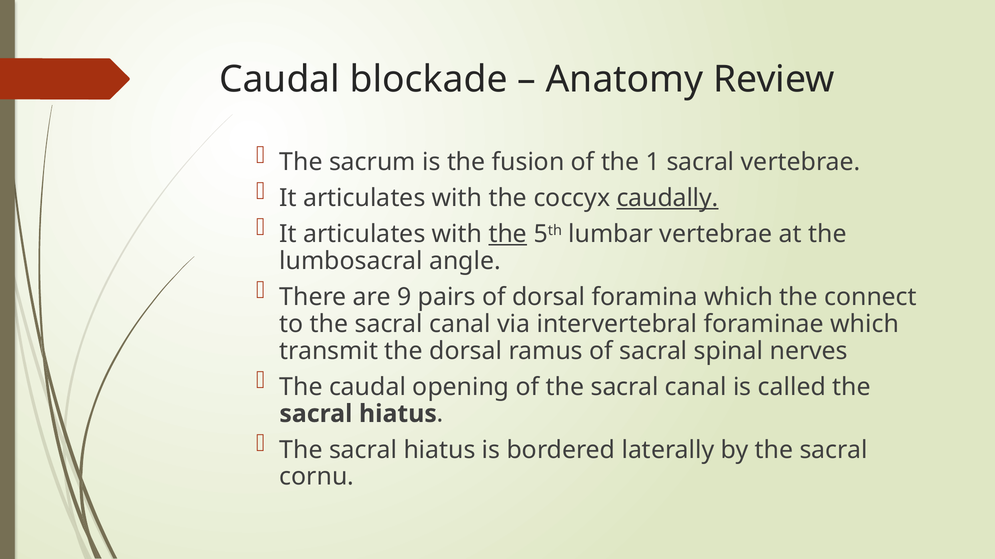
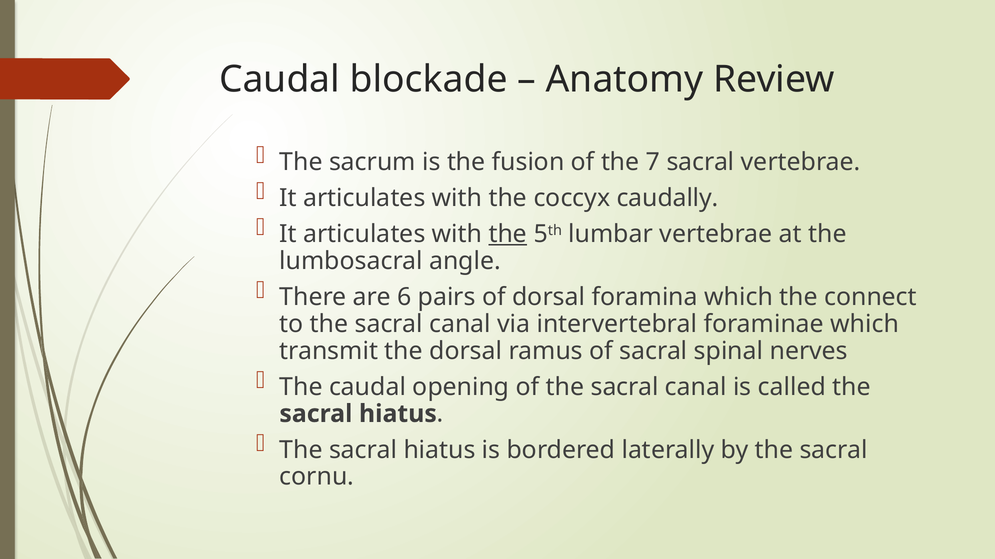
1: 1 -> 7 (653, 162)
caudally underline: present -> none (668, 198)
9: 9 -> 6 (404, 298)
